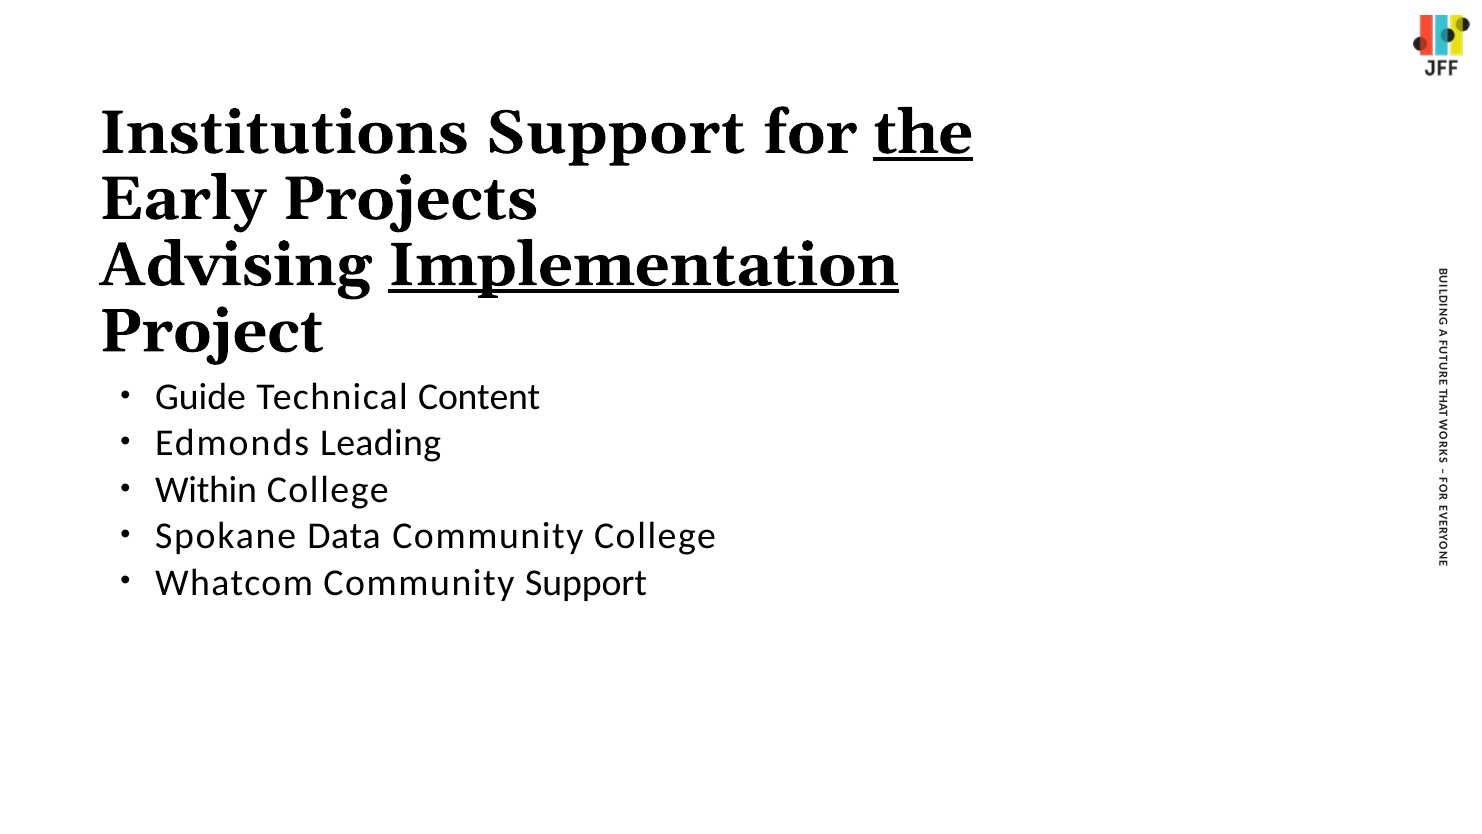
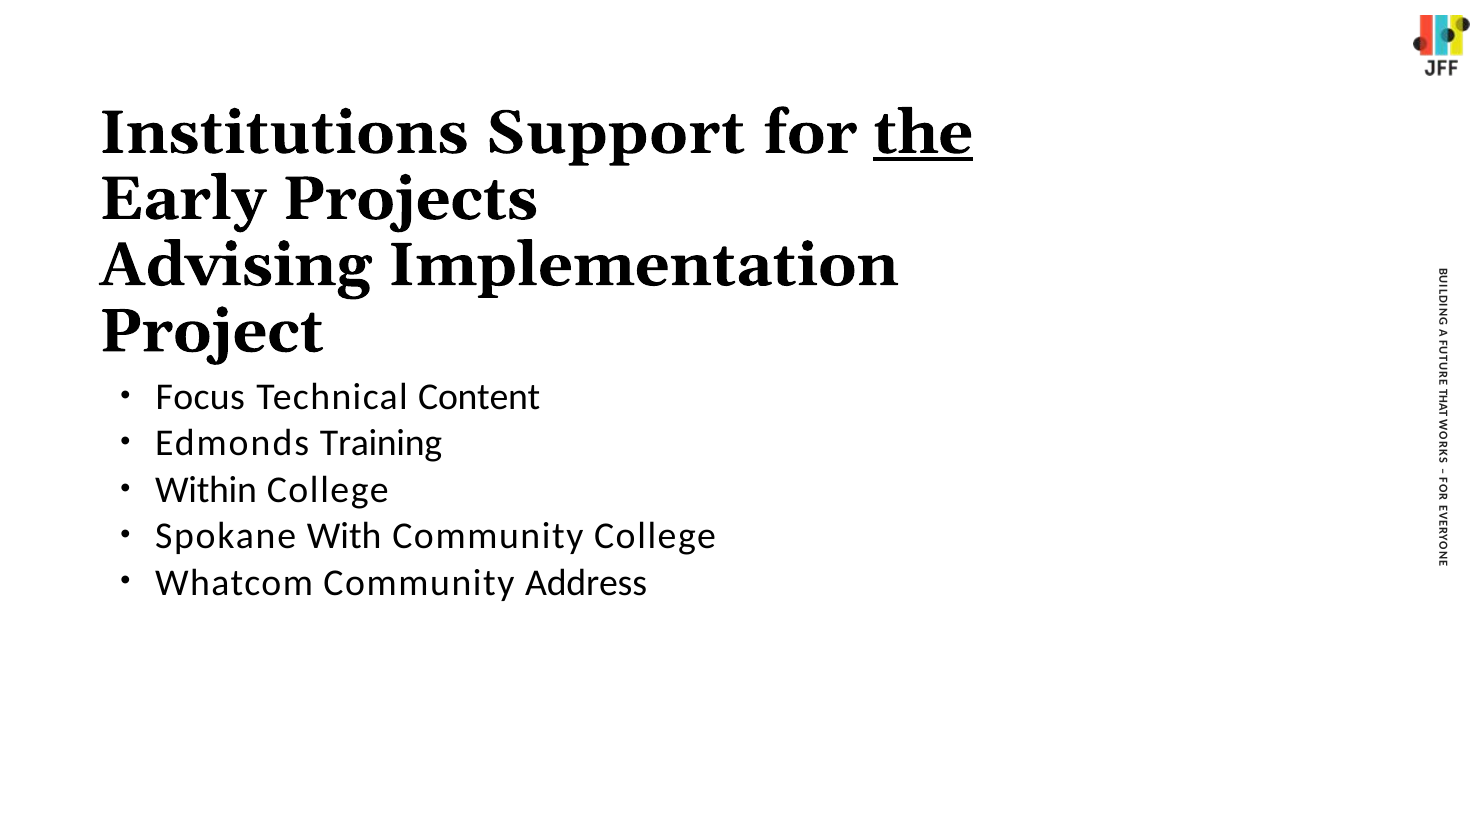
Implementation underline: present -> none (643, 265)
Guide: Guide -> Focus (200, 397)
Leading: Leading -> Training (381, 443)
Data: Data -> With (344, 536)
Community Support: Support -> Address (586, 582)
